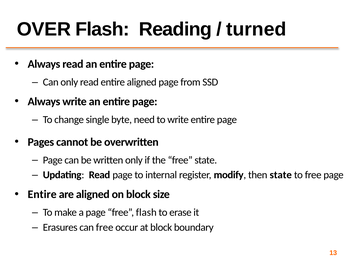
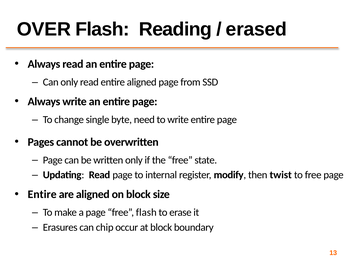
turned: turned -> erased (256, 29)
then state: state -> twist (281, 175)
can free: free -> chip (105, 228)
